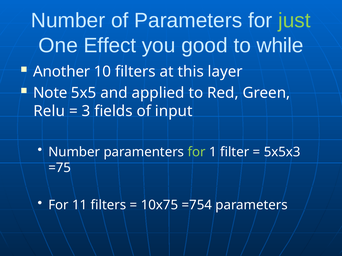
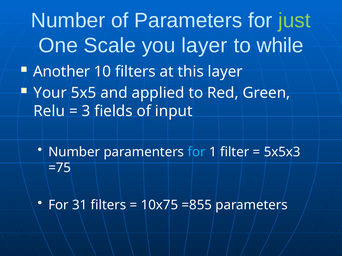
Effect: Effect -> Scale (110, 46)
you good: good -> layer (204, 46)
Note: Note -> Your (50, 93)
for colour: light green -> light blue (197, 152)
11: 11 -> 31 (80, 205)
=754: =754 -> =855 (197, 205)
